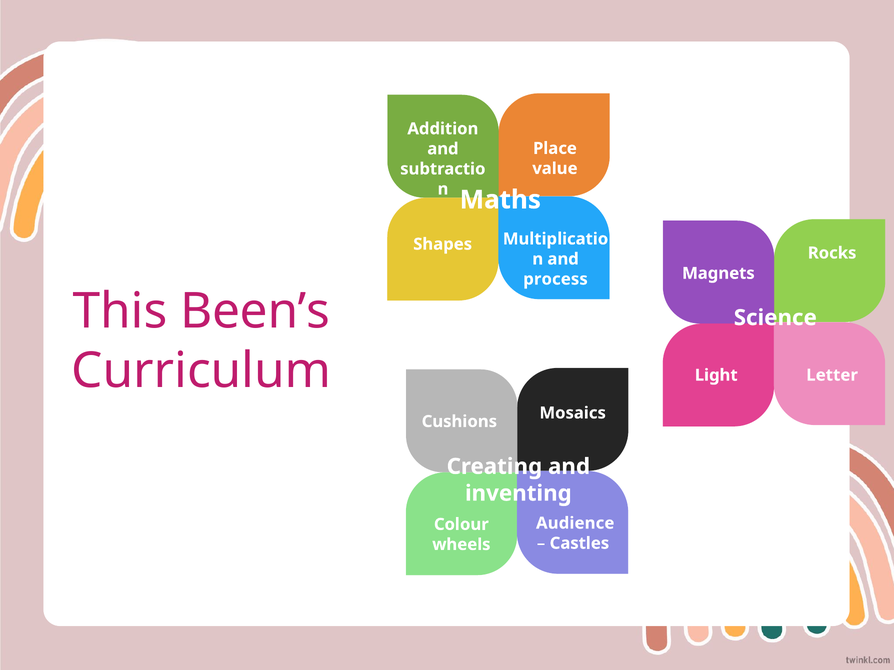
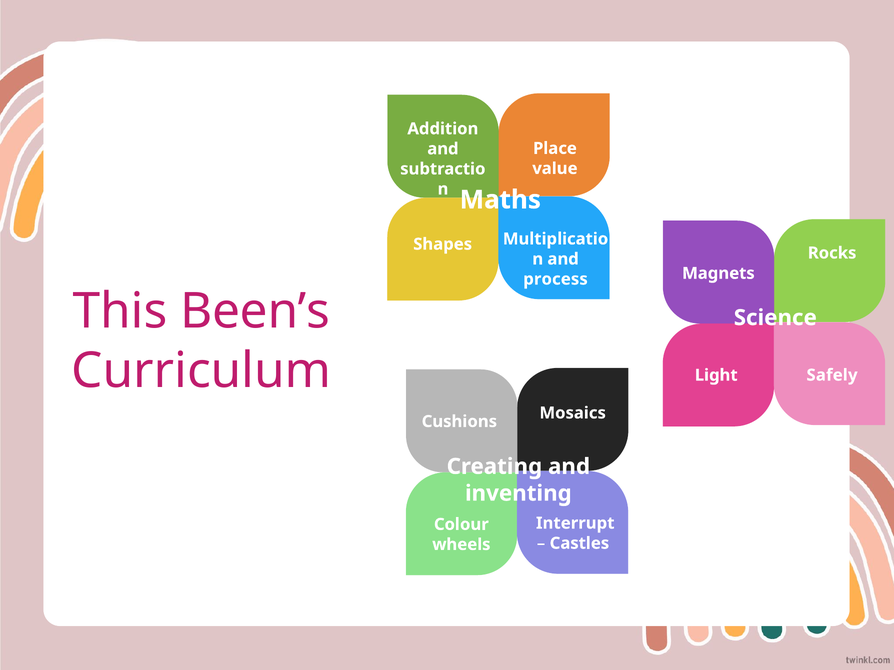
Letter: Letter -> Safely (832, 375)
Audience: Audience -> Interrupt (575, 524)
